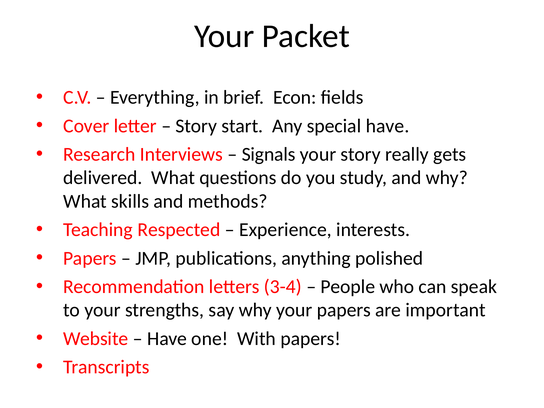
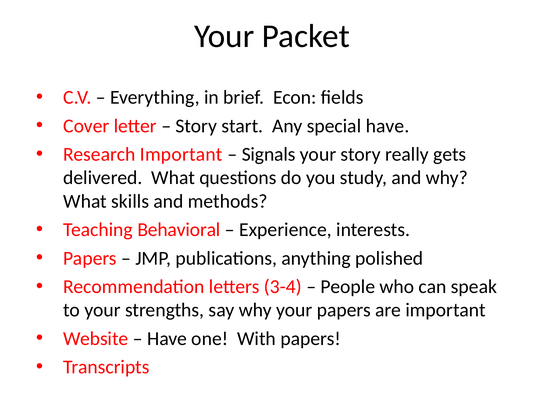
Research Interviews: Interviews -> Important (181, 154)
Respected: Respected -> Behavioral (179, 230)
